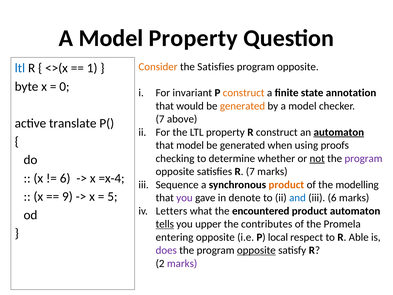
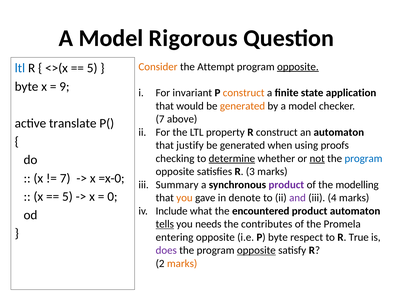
Model Property: Property -> Rigorous (193, 38)
the Satisfies: Satisfies -> Attempt (216, 67)
opposite underline: none -> present (298, 67)
1: 1 -> 5 (92, 68)
0: 0 -> 9 (64, 86)
annotation: annotation -> application (351, 93)
automaton underline: present -> none (339, 132)
that model: model -> justify (190, 145)
determine underline: none -> present (232, 158)
program colour: purple -> blue (363, 158)
R 7: 7 -> 3 (250, 171)
6: 6 -> 7 (65, 178)
=x-4: =x-4 -> =x-0 (112, 178)
Sequence: Sequence -> Summary (177, 185)
product colour: orange -> purple (286, 185)
9: 9 -> 5 (67, 196)
5: 5 -> 0 (112, 196)
you colour: purple -> orange (184, 198)
and colour: blue -> purple (297, 198)
iii 6: 6 -> 4 (332, 198)
Letters: Letters -> Include (172, 211)
upper: upper -> needs (208, 224)
P local: local -> byte (278, 237)
Able: Able -> True (359, 237)
marks colour: purple -> orange (182, 263)
